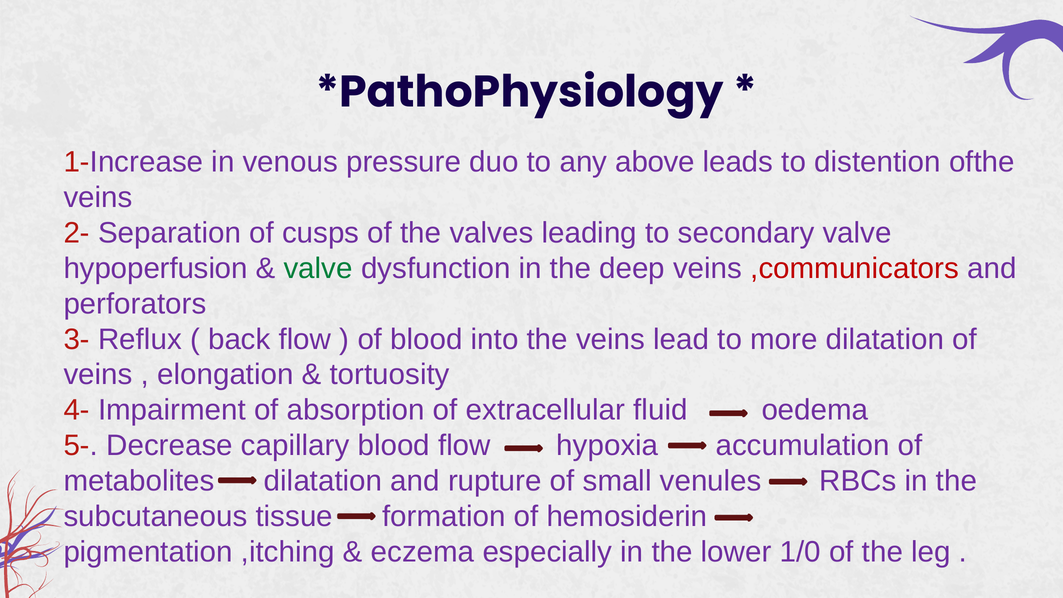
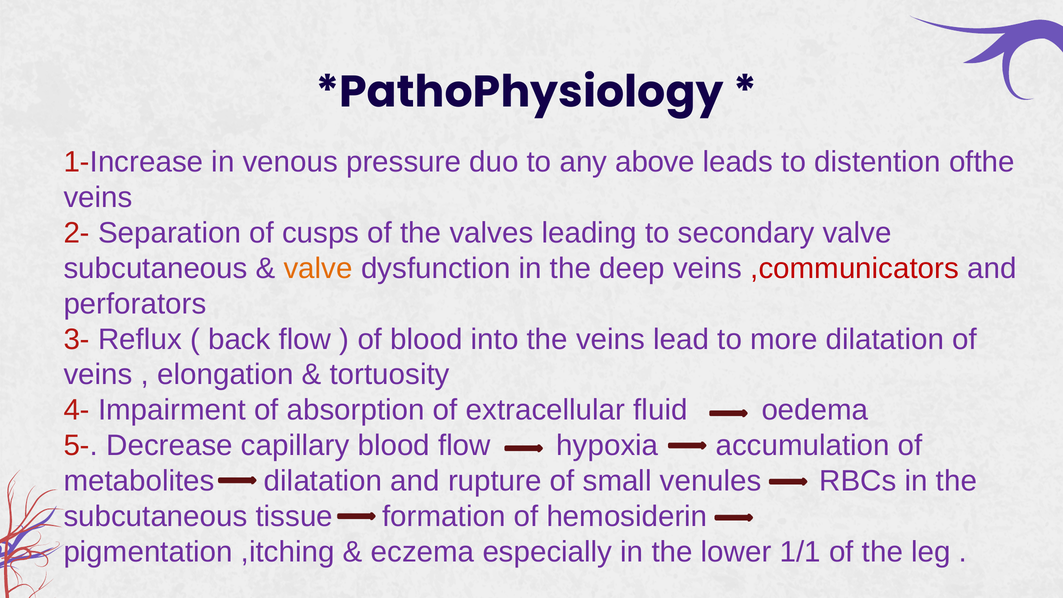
hypoperfusion: hypoperfusion -> subcutaneous (156, 268)
valve colour: green -> orange (318, 268)
1/0: 1/0 -> 1/1 (800, 552)
